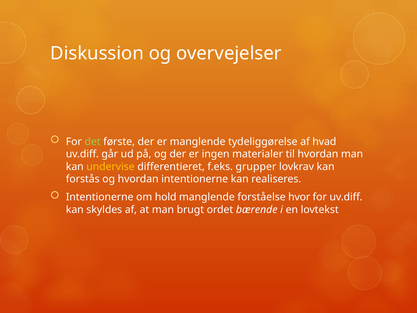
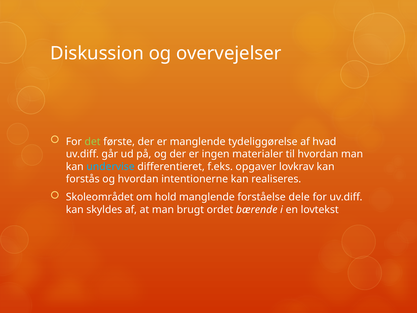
undervise colour: yellow -> light blue (111, 166)
grupper: grupper -> opgaver (256, 166)
Intentionerne: Intentionerne -> Skoleområdet (100, 197)
hvor: hvor -> dele (299, 197)
